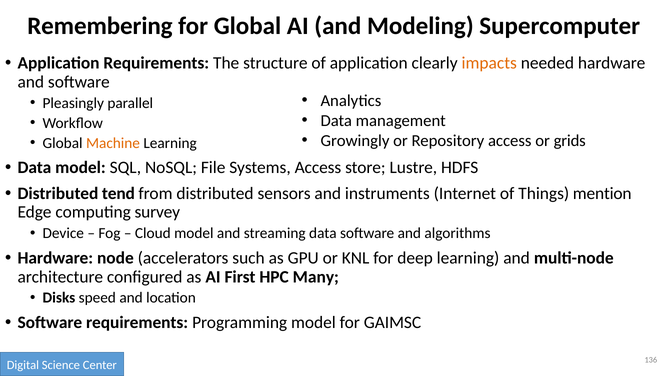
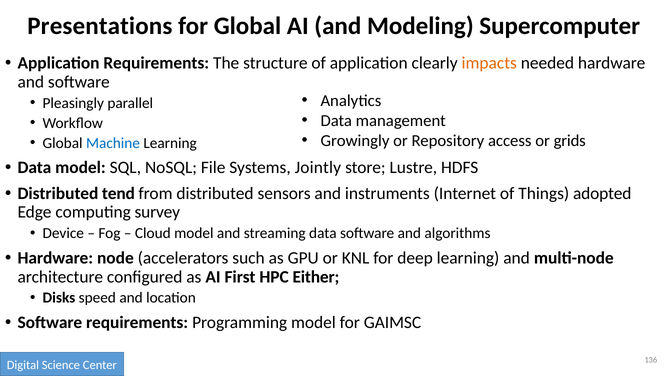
Remembering: Remembering -> Presentations (100, 26)
Machine colour: orange -> blue (113, 143)
Systems Access: Access -> Jointly (318, 168)
mention: mention -> adopted (602, 193)
Many: Many -> Either (316, 277)
